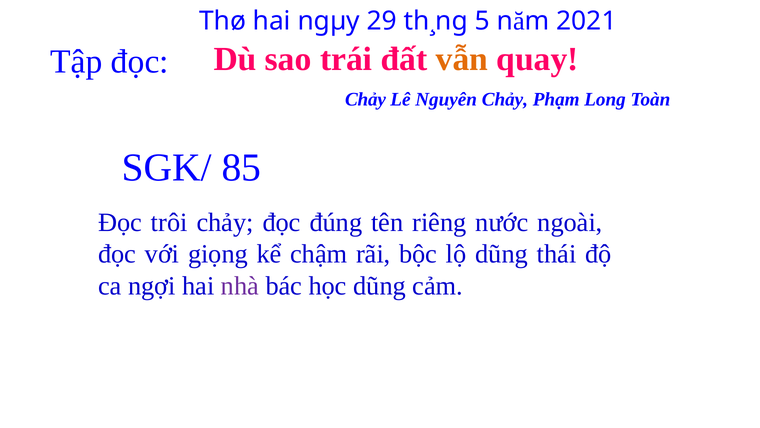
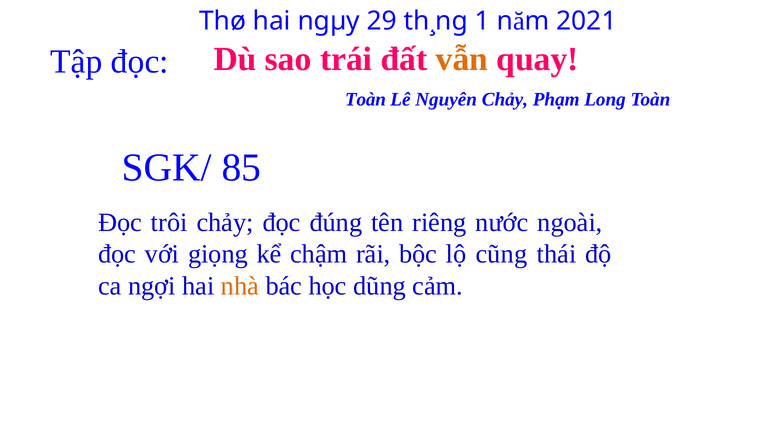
th¸ng 5: 5 -> 1 (482, 21)
Chảy: Chảy -> Toàn (365, 99)
dũng: dũng -> cũng (502, 254)
nhà colour: purple -> orange (240, 285)
